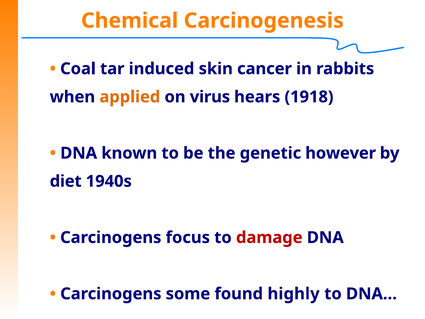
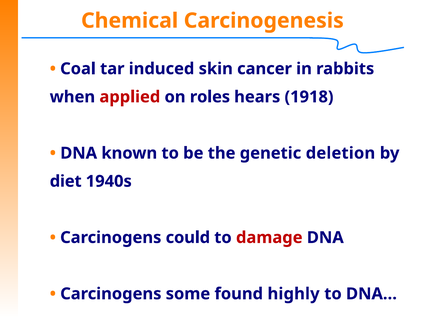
applied colour: orange -> red (130, 97)
virus: virus -> roles (210, 97)
however: however -> deletion (340, 153)
focus: focus -> could (188, 237)
